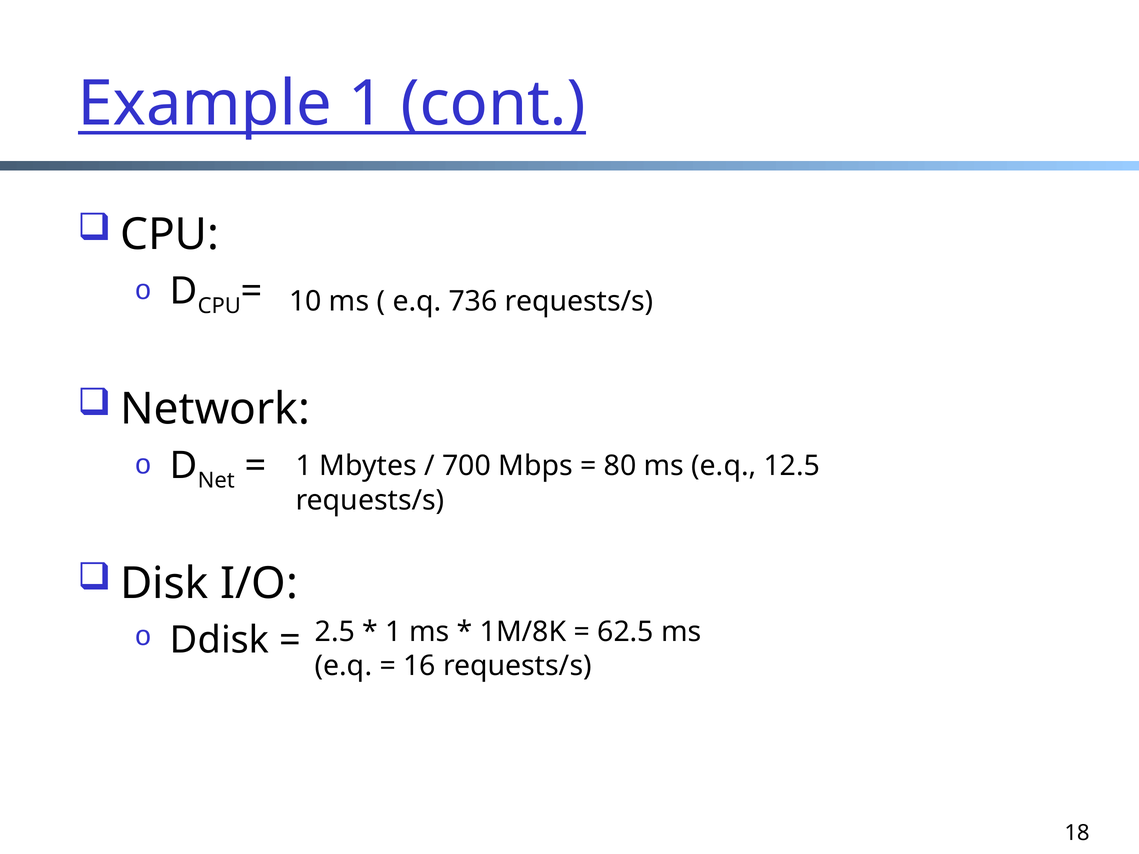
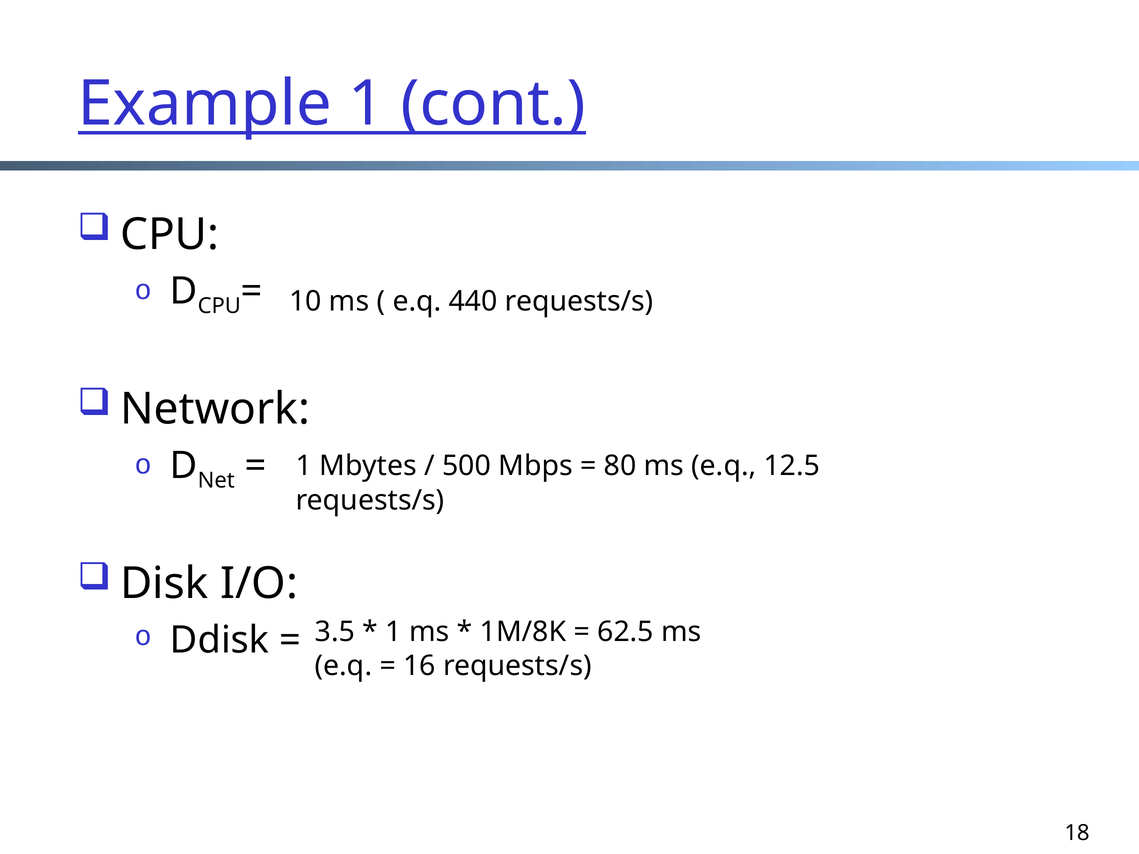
736: 736 -> 440 (473, 301)
700: 700 -> 500 (467, 466)
2.5: 2.5 -> 3.5 (335, 632)
